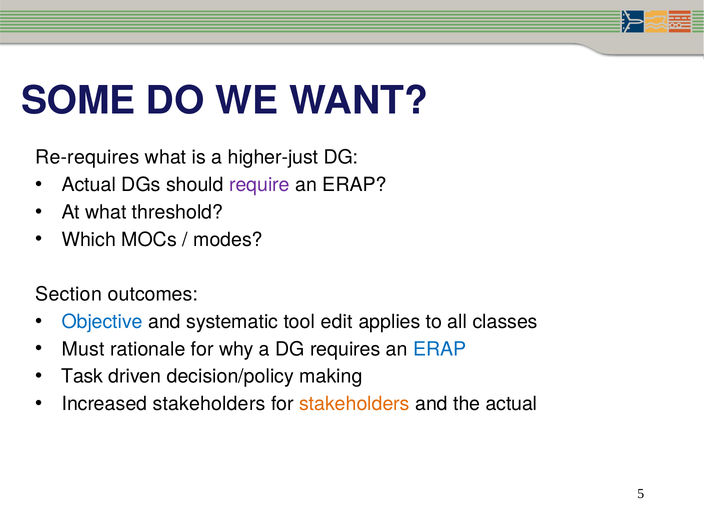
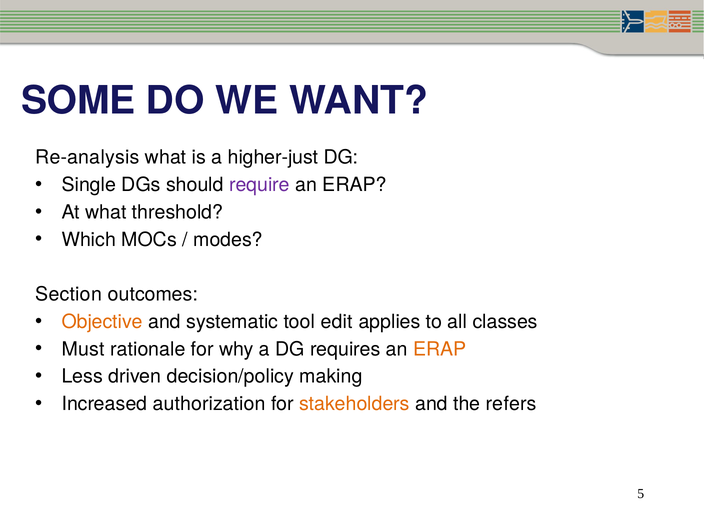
Re-requires: Re-requires -> Re-analysis (87, 157)
Actual: Actual -> Single (89, 185)
Objective colour: blue -> orange (102, 322)
ERAP colour: blue -> orange (440, 349)
Task: Task -> Less (82, 377)
Increased stakeholders: stakeholders -> authorization (209, 404)
the actual: actual -> refers (511, 404)
